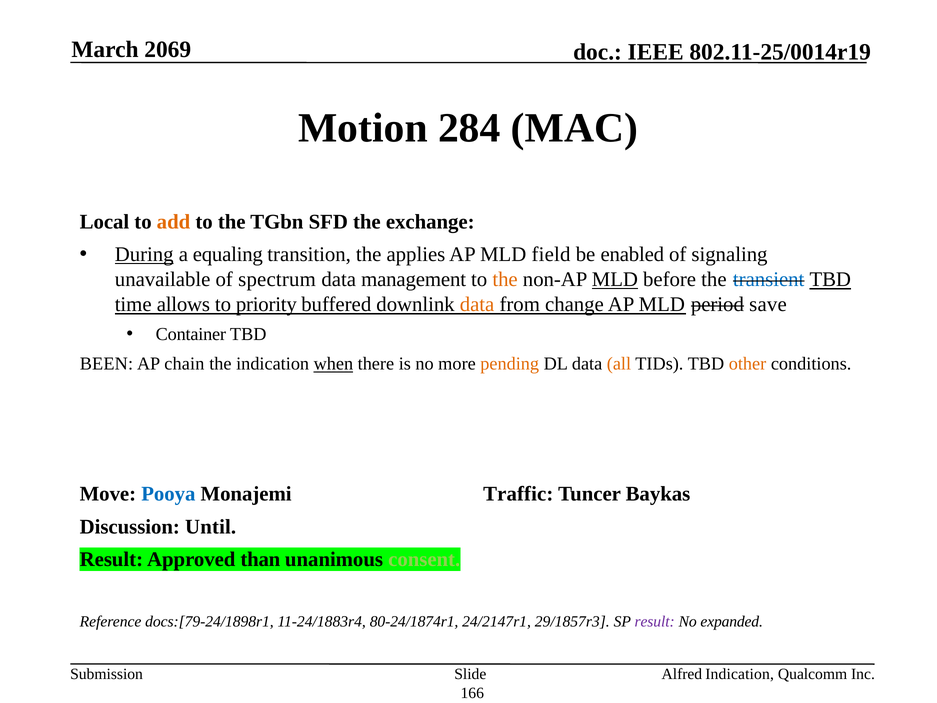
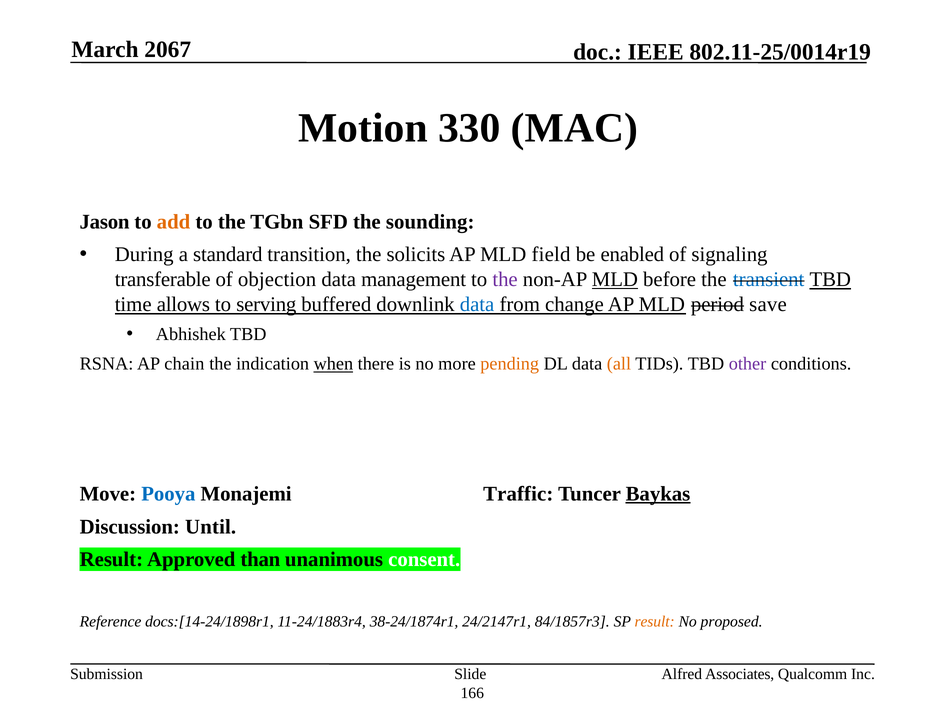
2069: 2069 -> 2067 (168, 50)
284: 284 -> 330 (469, 128)
Local: Local -> Jason (105, 222)
exchange: exchange -> sounding (430, 222)
During underline: present -> none (144, 254)
equaling: equaling -> standard (228, 254)
applies: applies -> solicits (416, 254)
unavailable: unavailable -> transferable (163, 279)
spectrum: spectrum -> objection (277, 279)
the colour: orange -> purple (505, 279)
priority: priority -> serving (266, 304)
data colour: orange -> blue (477, 304)
Container: Container -> Abhishek (191, 334)
BEEN: BEEN -> RSNA (107, 364)
other colour: orange -> purple (748, 364)
Baykas underline: none -> present (658, 494)
consent colour: light green -> white (424, 559)
docs:[79-24/1898r1: docs:[79-24/1898r1 -> docs:[14-24/1898r1 (209, 621)
80-24/1874r1: 80-24/1874r1 -> 38-24/1874r1 (414, 621)
29/1857r3: 29/1857r3 -> 84/1857r3 (572, 621)
result colour: purple -> orange (655, 621)
expanded: expanded -> proposed (732, 621)
Alfred Indication: Indication -> Associates (740, 674)
